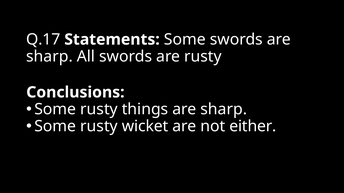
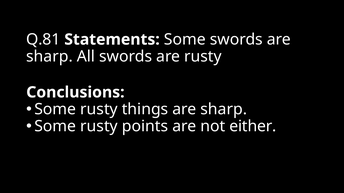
Q.17: Q.17 -> Q.81 (43, 40)
wicket: wicket -> points (145, 127)
